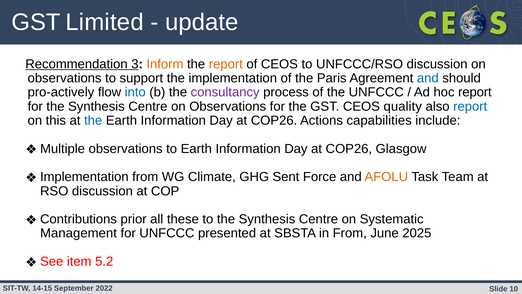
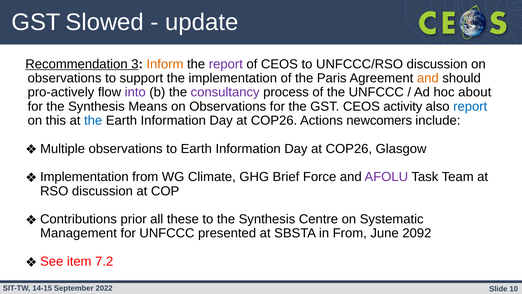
Limited: Limited -> Slowed (105, 22)
report colour: orange -> purple (226, 64)
and colour: blue -> orange (428, 78)
into colour: blue -> purple (135, 92)
hoc report: report -> about (475, 92)
for the Synthesis Centre: Centre -> Means (148, 106)
quality: quality -> activity (403, 106)
capabilities: capabilities -> newcomers (379, 120)
Sent: Sent -> Brief (286, 177)
AFOLU colour: orange -> purple (386, 177)
2025: 2025 -> 2092 (417, 233)
5.2: 5.2 -> 7.2 (104, 261)
